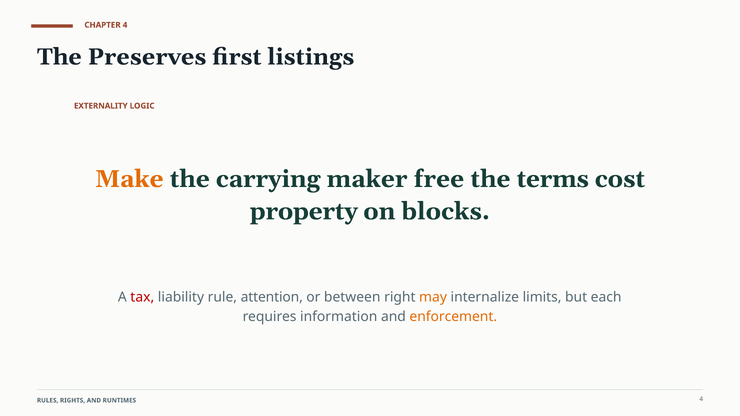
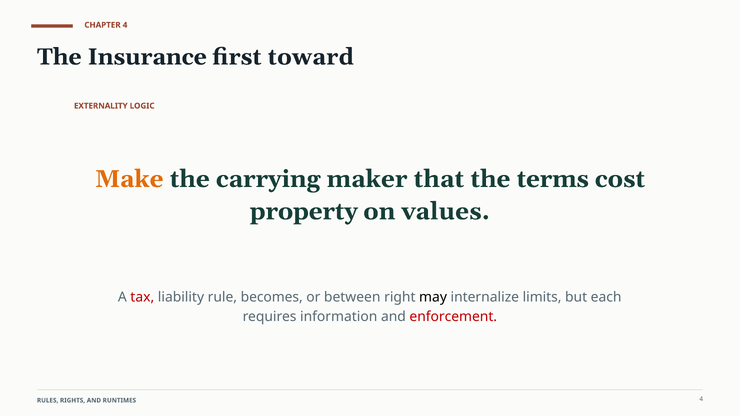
Preserves: Preserves -> Insurance (147, 57)
listings: listings -> toward (311, 57)
free: free -> that (439, 179)
blocks: blocks -> values (446, 211)
attention: attention -> becomes (272, 297)
may colour: orange -> black (433, 297)
enforcement colour: orange -> red (453, 317)
